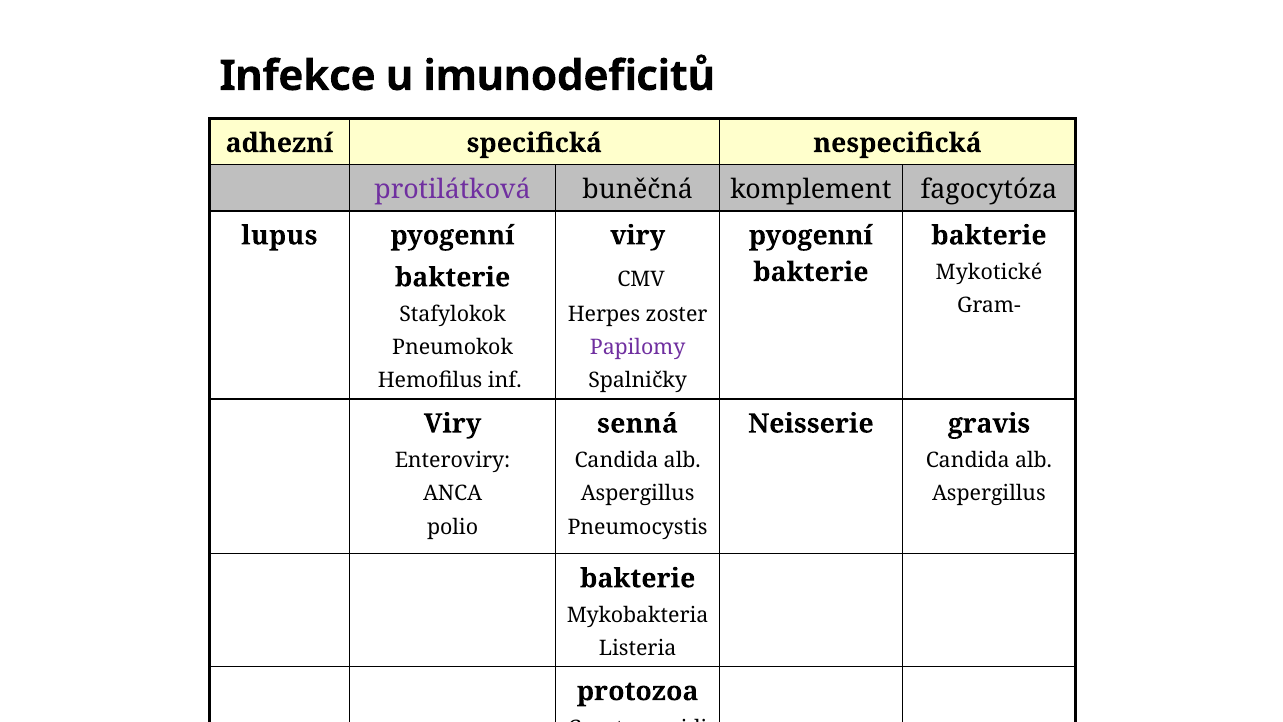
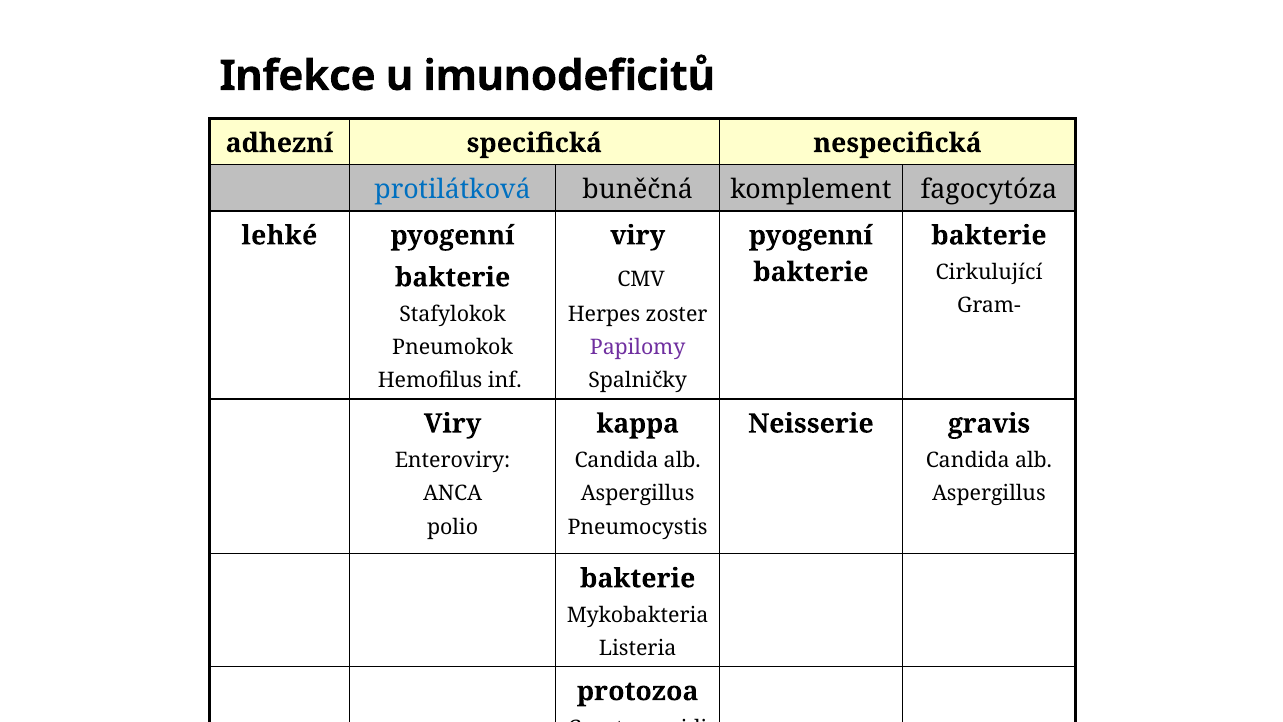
protilátková colour: purple -> blue (453, 189)
lupus: lupus -> lehké (279, 236)
Mykotické: Mykotické -> Cirkulující (989, 272)
senná: senná -> kappa (638, 424)
